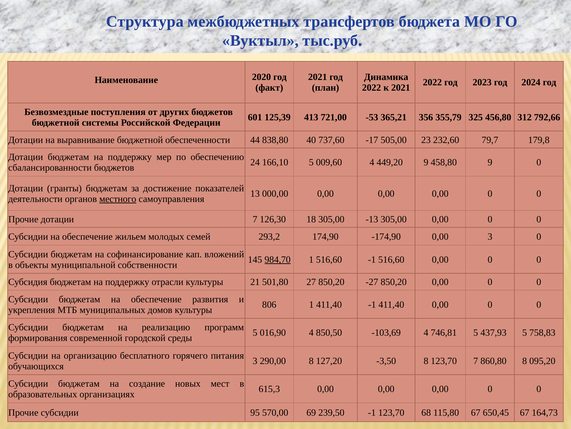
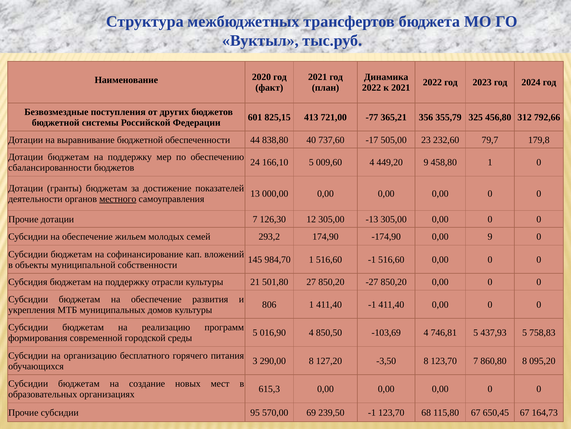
125,39: 125,39 -> 825,15 (278, 117)
-53: -53 -> -77 (372, 117)
458,80 9: 9 -> 1 (490, 162)
18: 18 -> 12 (311, 219)
0,00 3: 3 -> 9 (490, 236)
984,70 underline: present -> none (278, 259)
